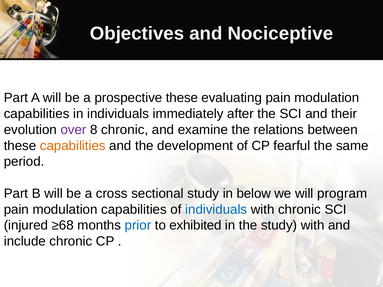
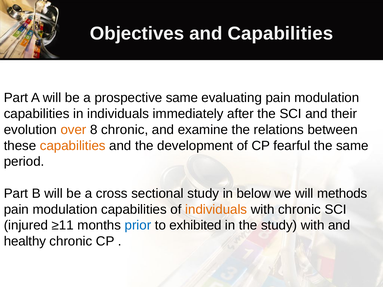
and Nociceptive: Nociceptive -> Capabilities (280, 33)
prospective these: these -> same (182, 98)
over colour: purple -> orange (73, 130)
program: program -> methods (342, 194)
individuals colour: blue -> orange (216, 210)
≥68: ≥68 -> ≥11 (63, 226)
include: include -> healthy (25, 241)
